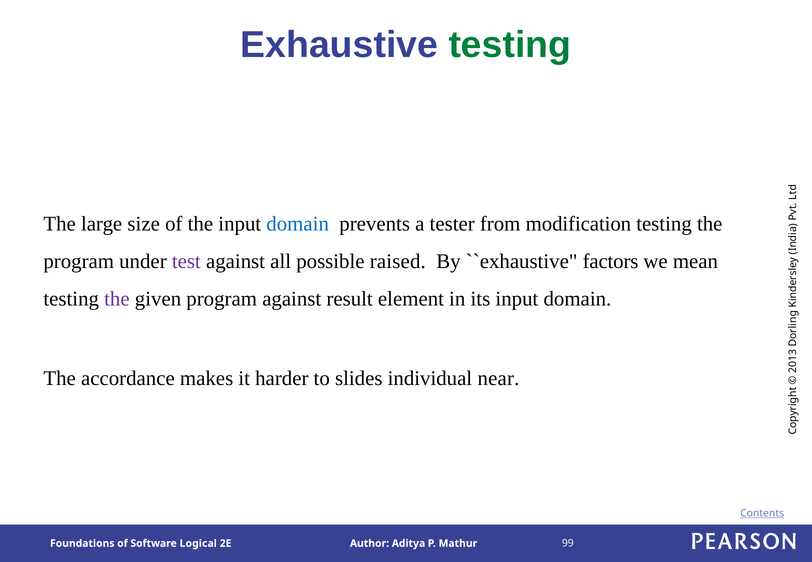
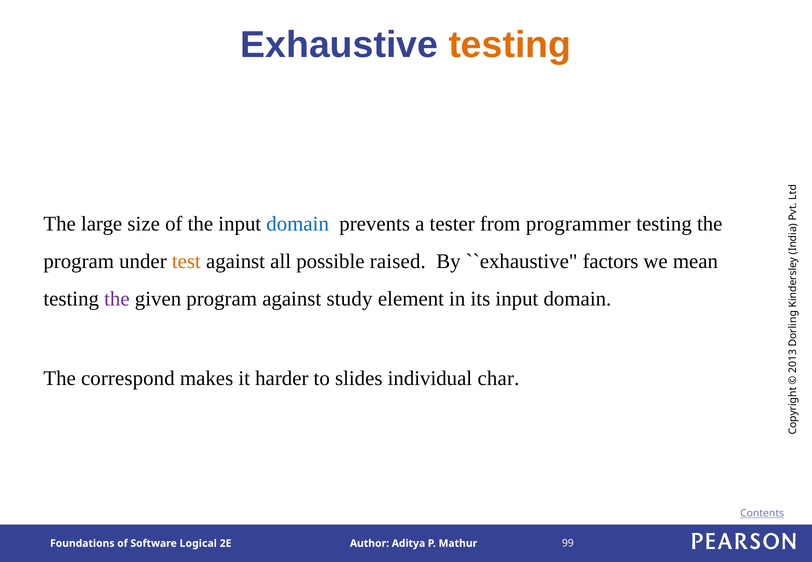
testing colour: green -> orange (510, 45)
modification: modification -> programmer (578, 224)
test colour: purple -> orange (186, 261)
result: result -> study (350, 299)
accordance: accordance -> correspond (128, 378)
near: near -> char (498, 378)
